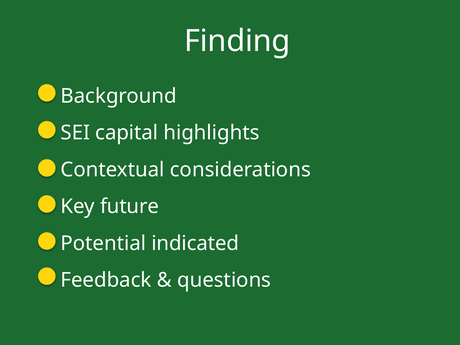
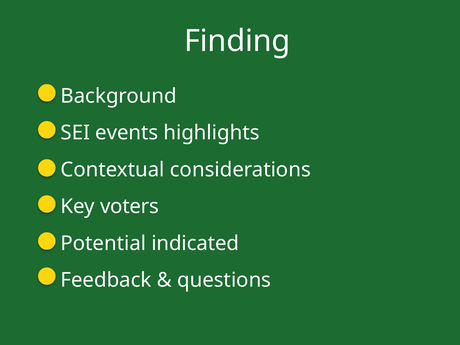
capital: capital -> events (127, 133)
future: future -> voters (130, 207)
